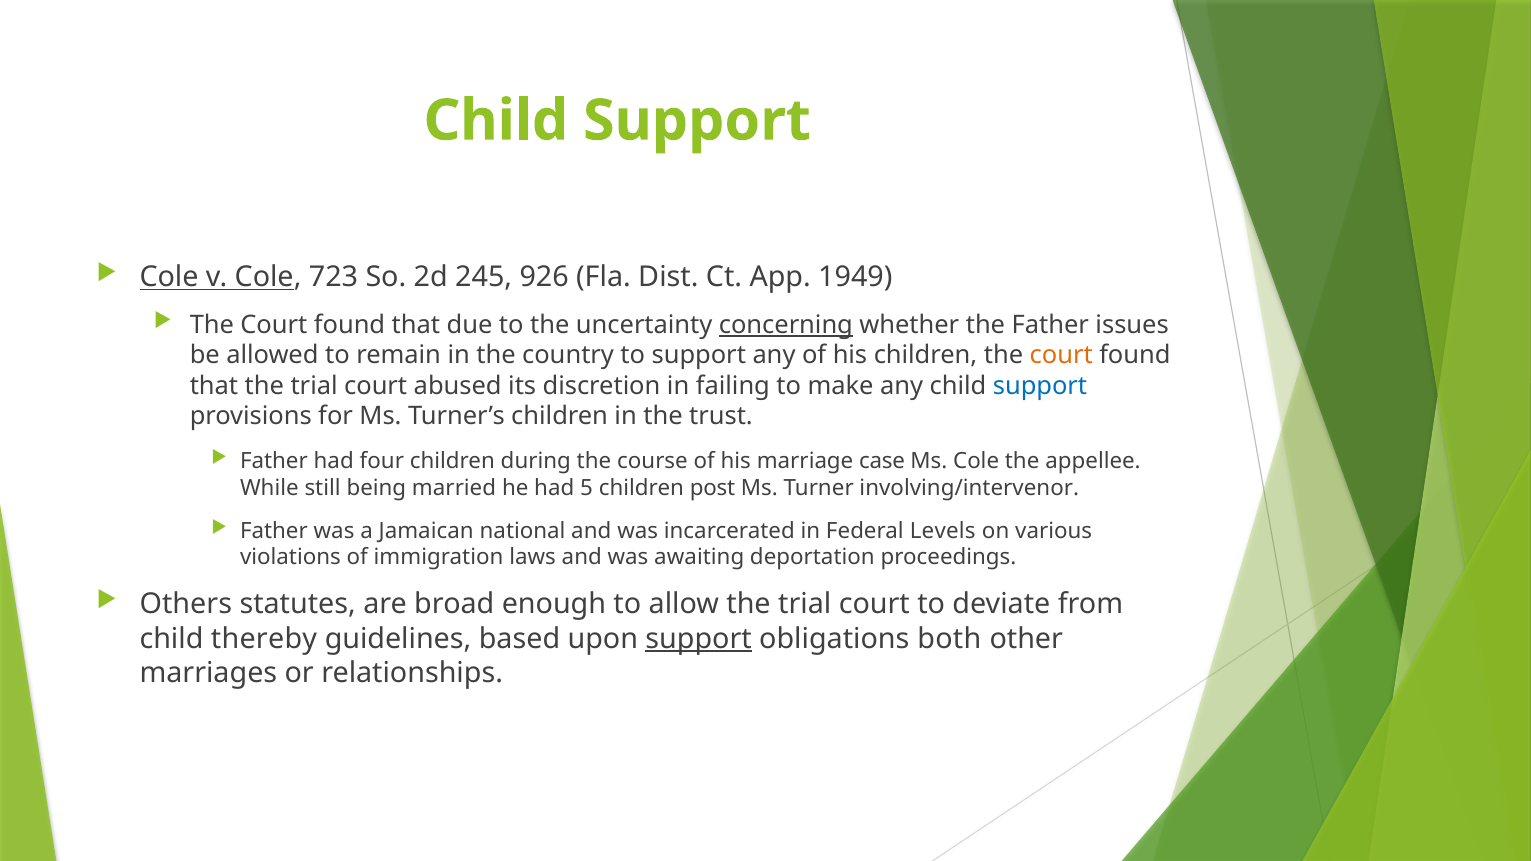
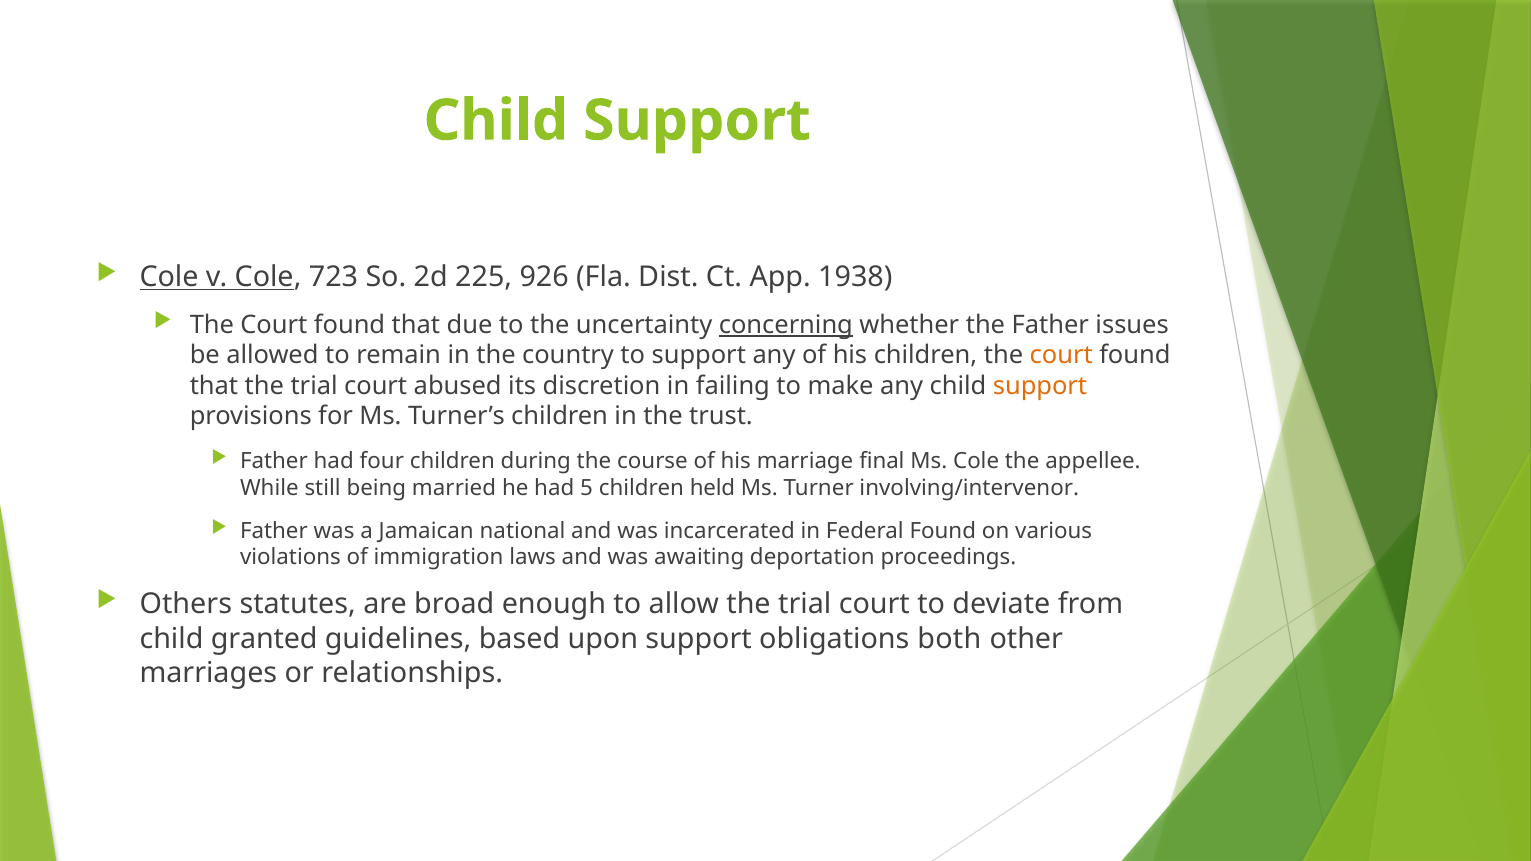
245: 245 -> 225 (484, 277)
1949: 1949 -> 1938 (855, 277)
support colour: blue -> orange (1040, 386)
case: case -> final (882, 461)
post: post -> held (713, 488)
Federal Levels: Levels -> Found (943, 531)
thereby: thereby -> granted (264, 639)
support underline: present -> none (699, 639)
